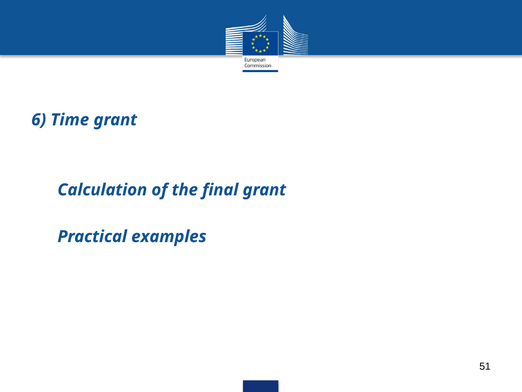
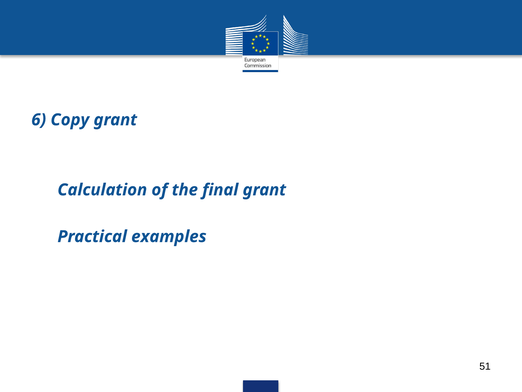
Time: Time -> Copy (70, 120)
